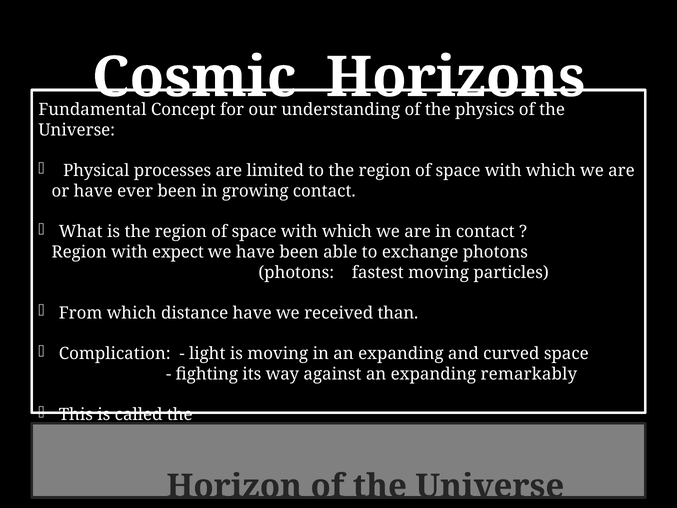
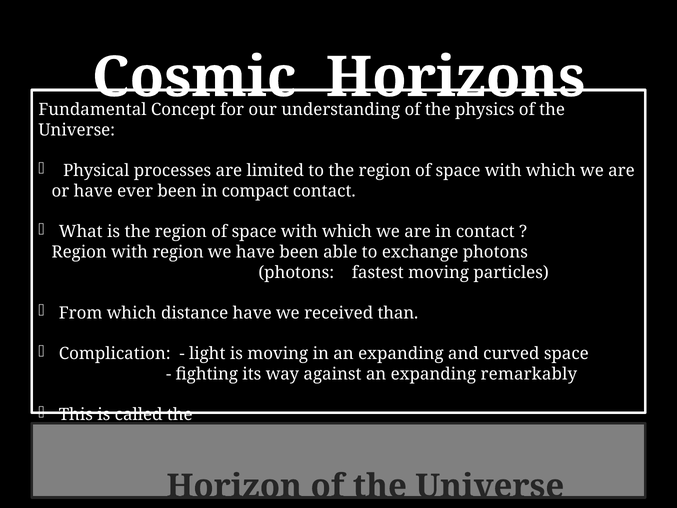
growing: growing -> compact (255, 191)
with expect: expect -> region (178, 252)
